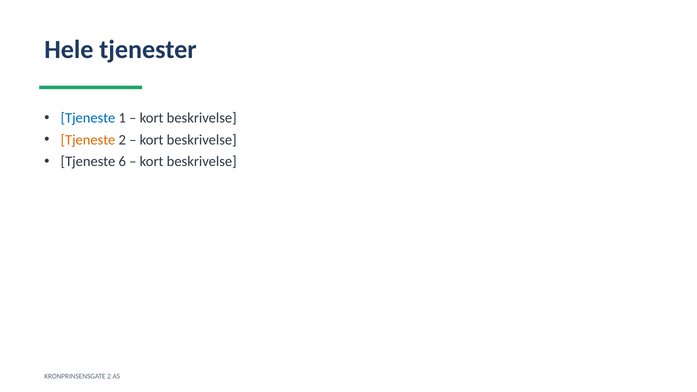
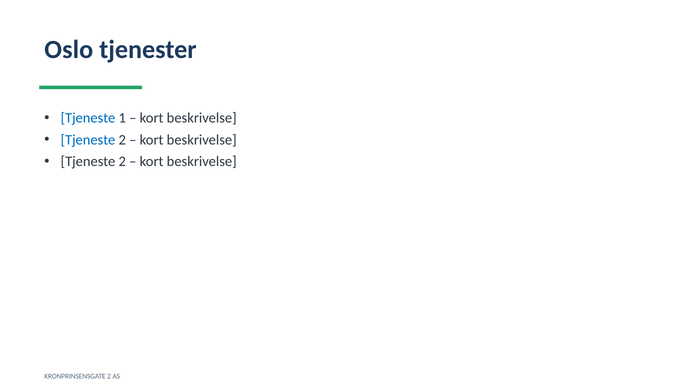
Hele: Hele -> Oslo (69, 50)
Tjeneste colour: orange -> blue (88, 140)
6: 6 -> 2 (122, 162)
